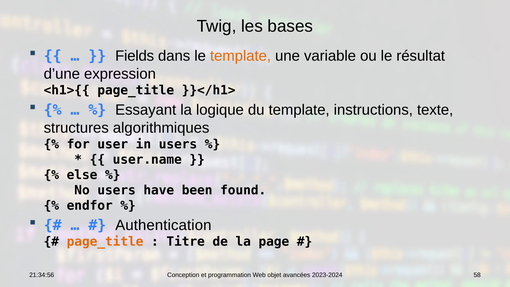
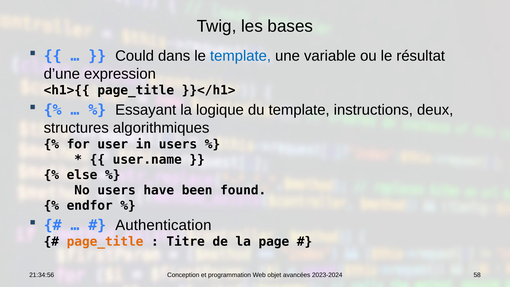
Fields: Fields -> Could (135, 56)
template colour: orange -> blue (241, 56)
texte: texte -> deux (435, 110)
